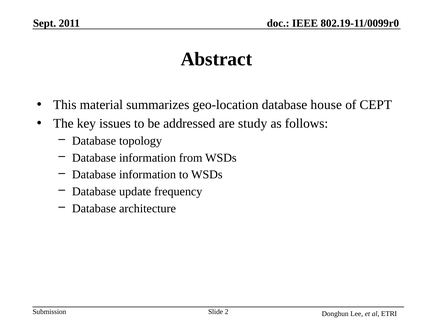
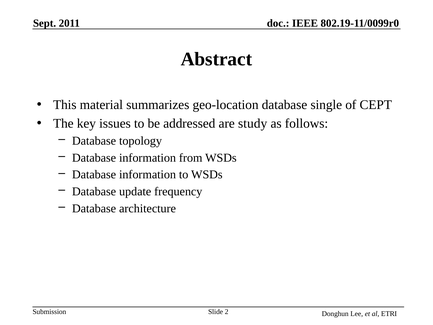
house: house -> single (326, 105)
